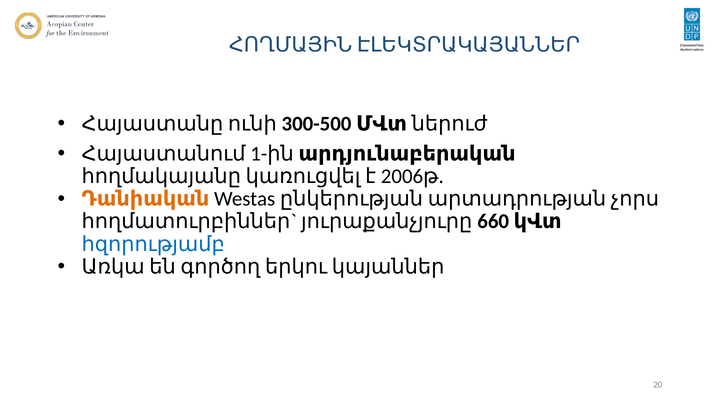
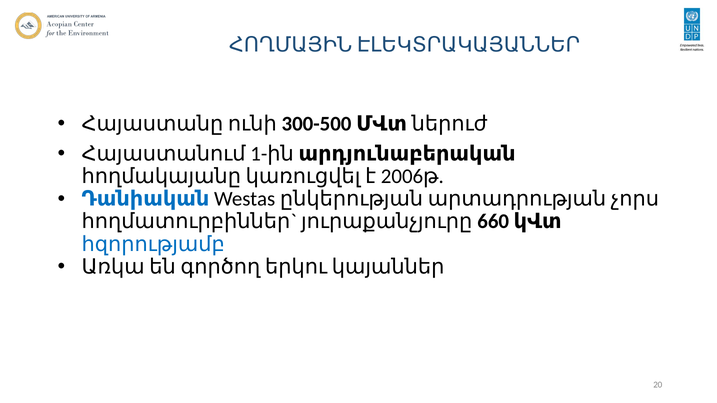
Դանիական colour: orange -> blue (145, 199)
